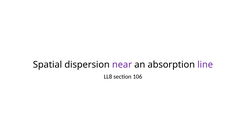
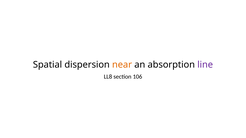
near colour: purple -> orange (122, 65)
